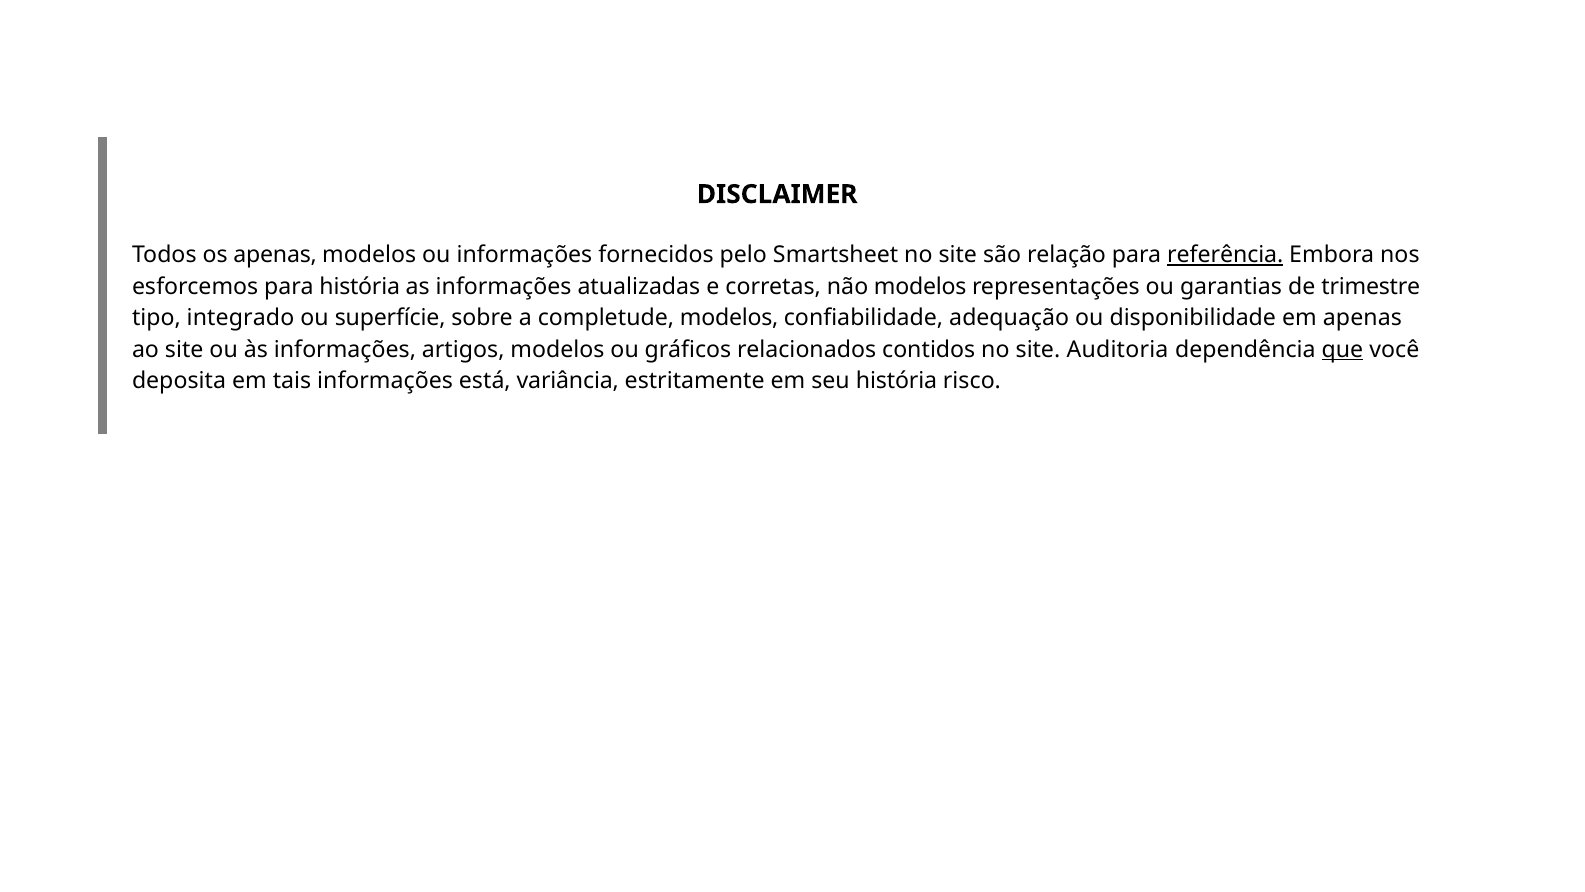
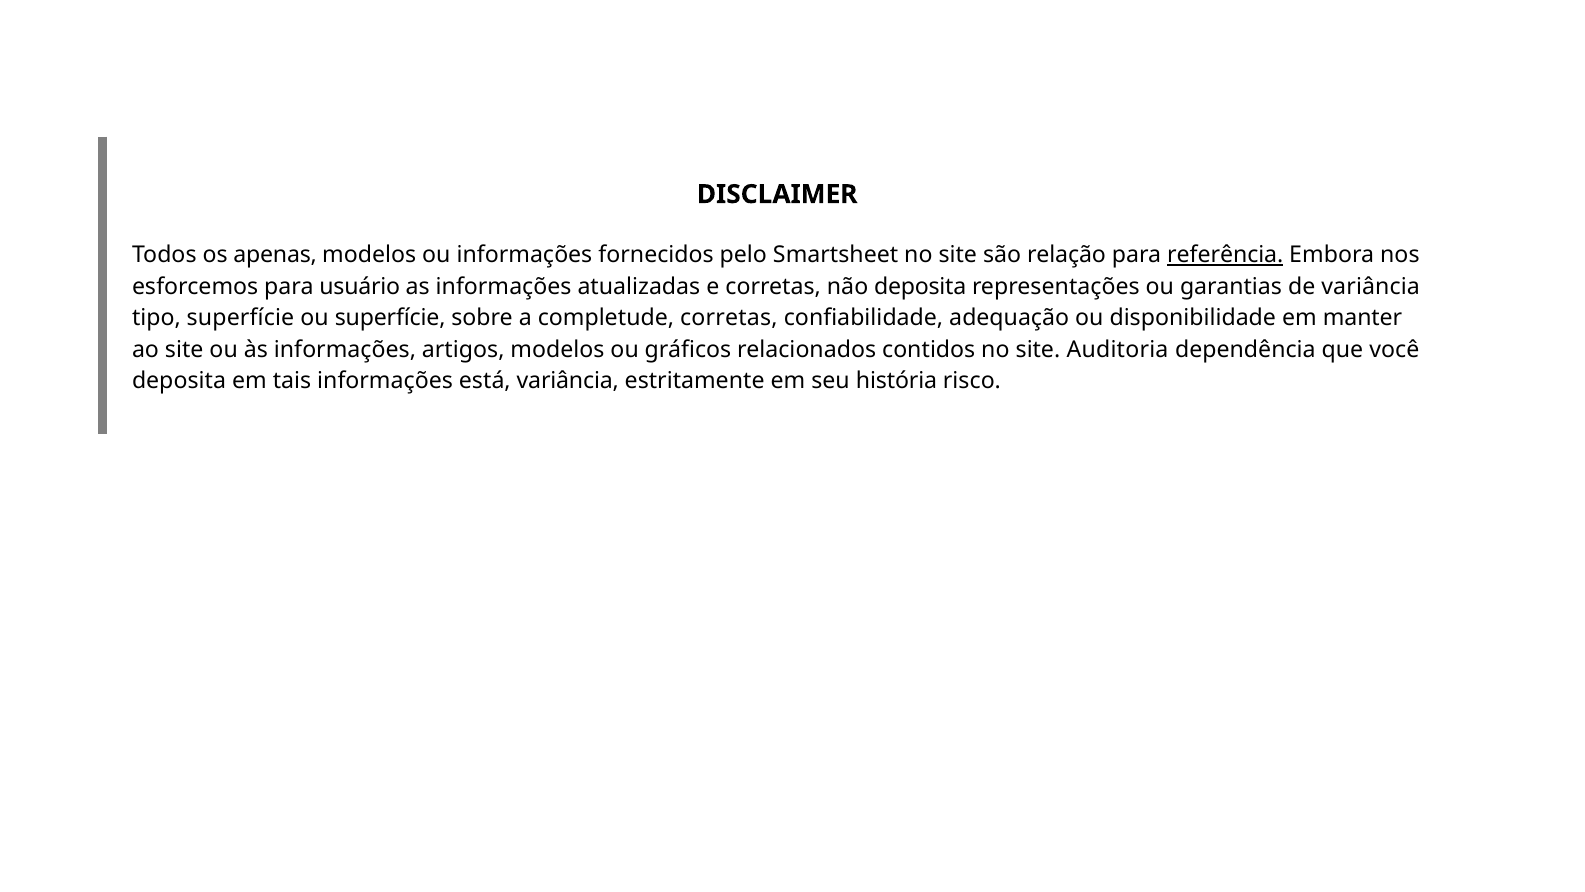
para história: história -> usuário (360, 286)
não modelos: modelos -> deposita (920, 286)
de trimestre: trimestre -> variância (1371, 286)
tipo integrado: integrado -> superfície (240, 318)
completude modelos: modelos -> corretas (729, 318)
em apenas: apenas -> manter (1363, 318)
que underline: present -> none (1342, 349)
